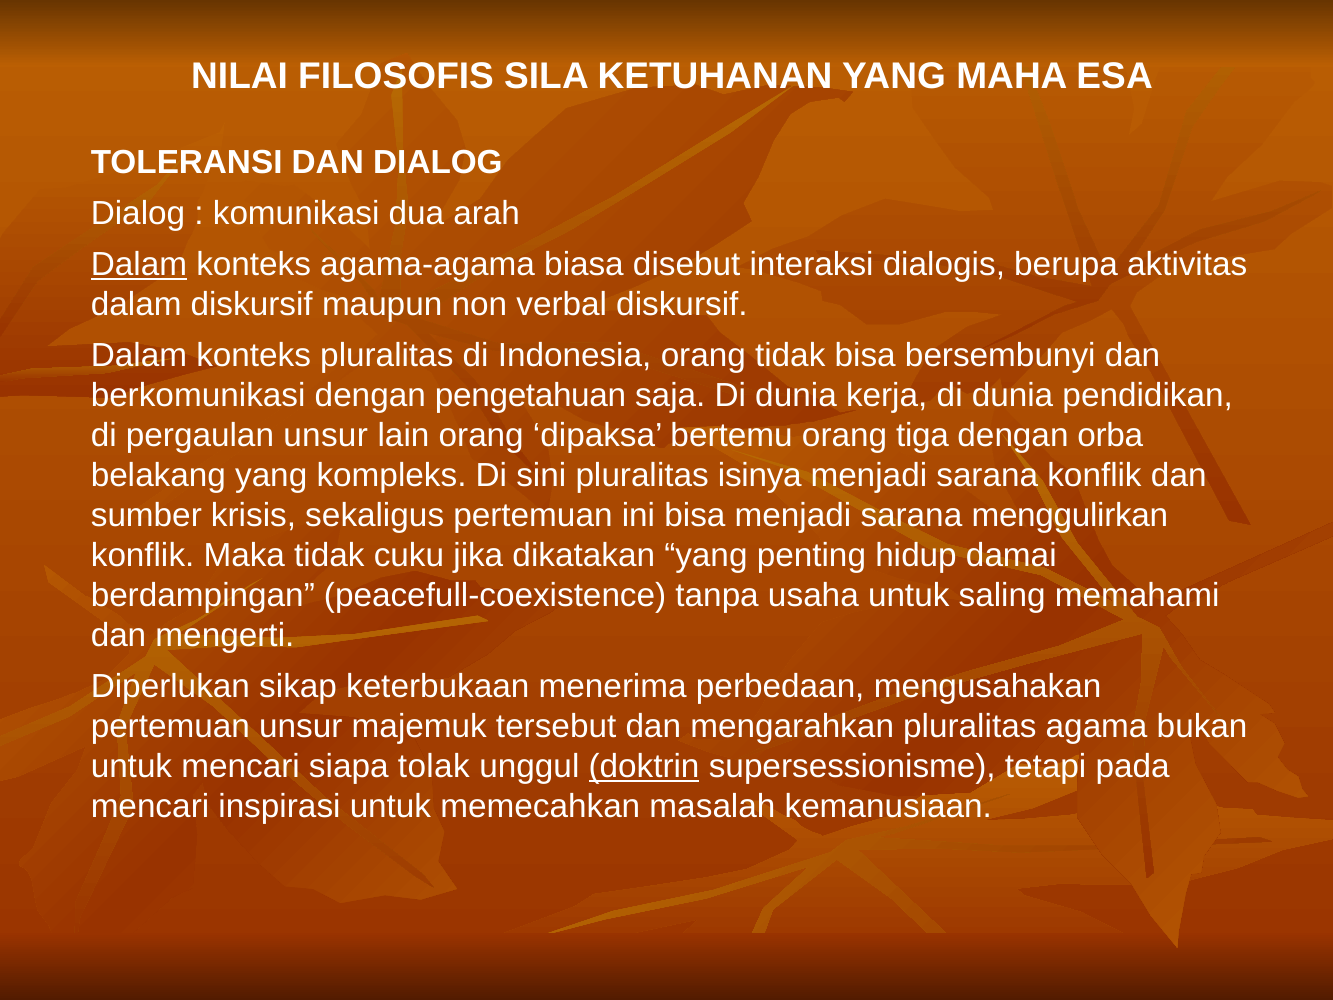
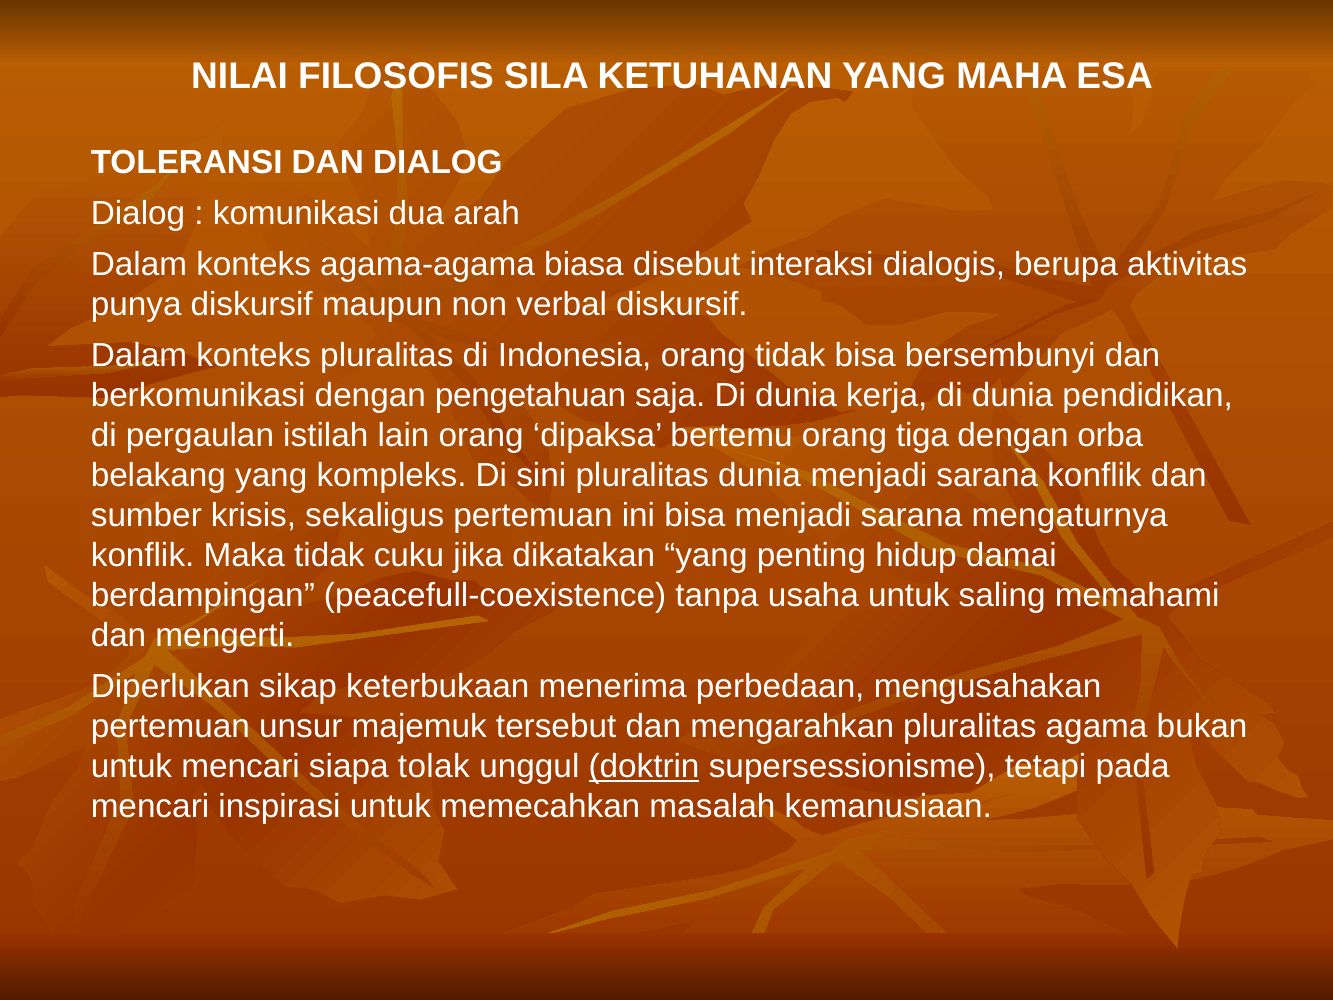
Dalam underline: present -> none (139, 264)
dalam: dalam -> punya (136, 304)
pergaulan unsur: unsur -> istilah (326, 435)
pluralitas isinya: isinya -> dunia (759, 475)
menggulirkan: menggulirkan -> mengaturnya (1070, 515)
